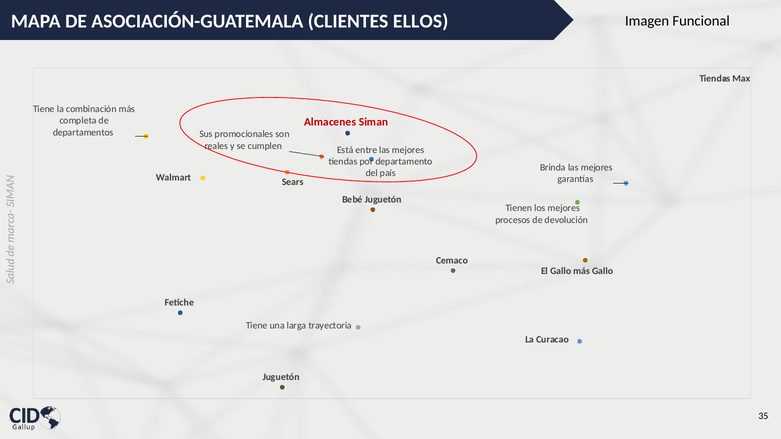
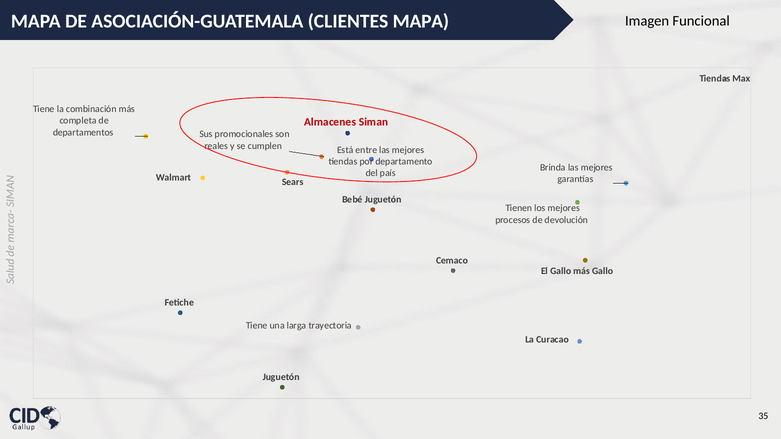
CLIENTES ELLOS: ELLOS -> MAPA (421, 21)
